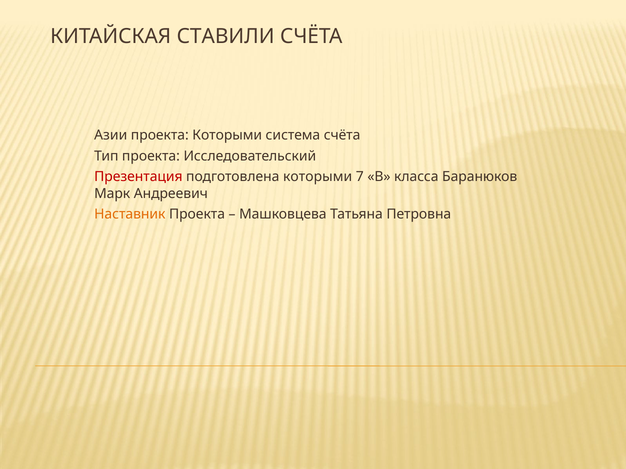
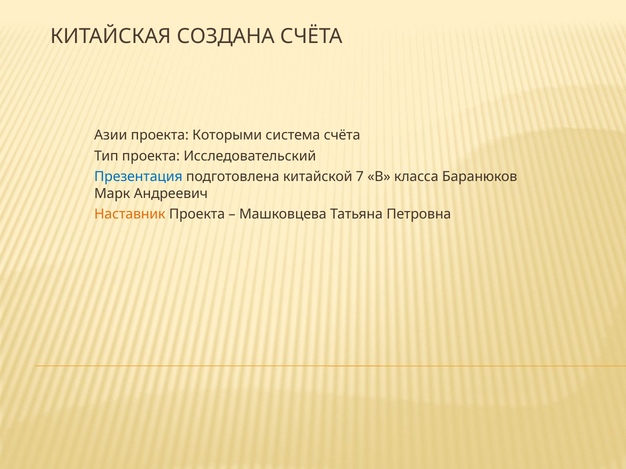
СТАВИЛИ: СТАВИЛИ -> СОЗДАНА (226, 37)
Презентация colour: red -> blue (138, 177)
подготовлена которыми: которыми -> китайской (318, 177)
